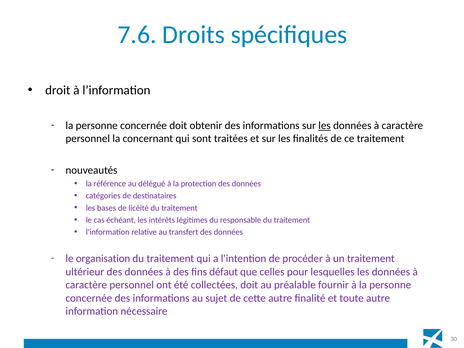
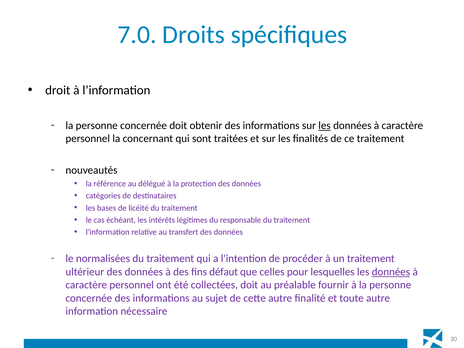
7.6: 7.6 -> 7.0 (137, 35)
organisation: organisation -> normalisées (103, 259)
données underline: none -> present (391, 272)
